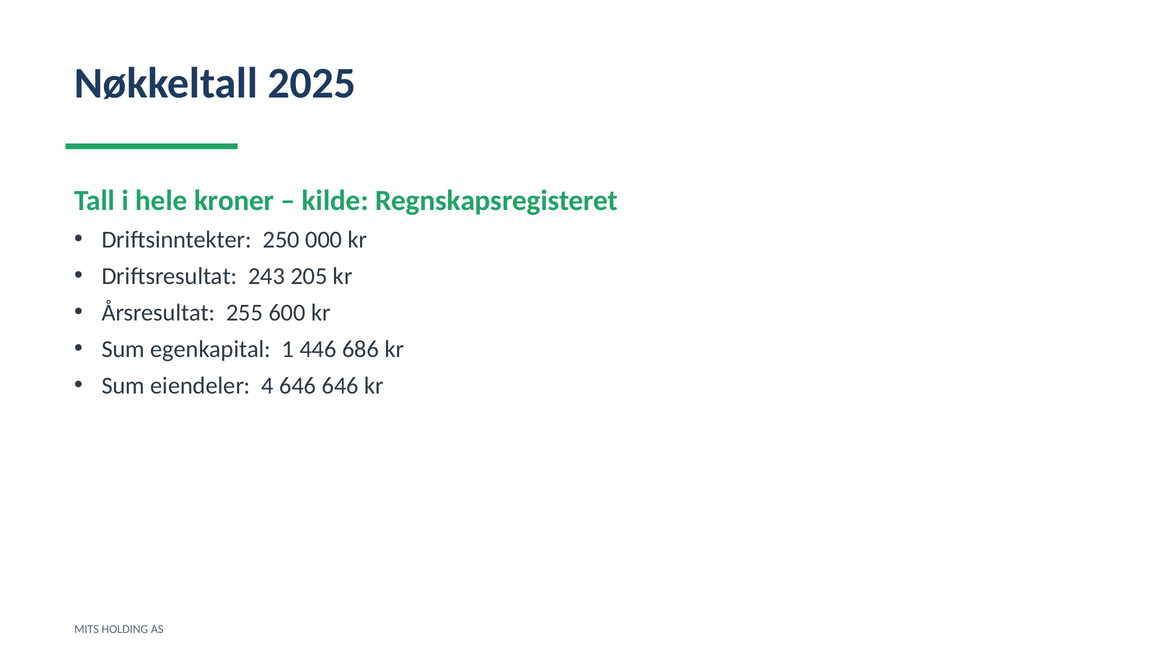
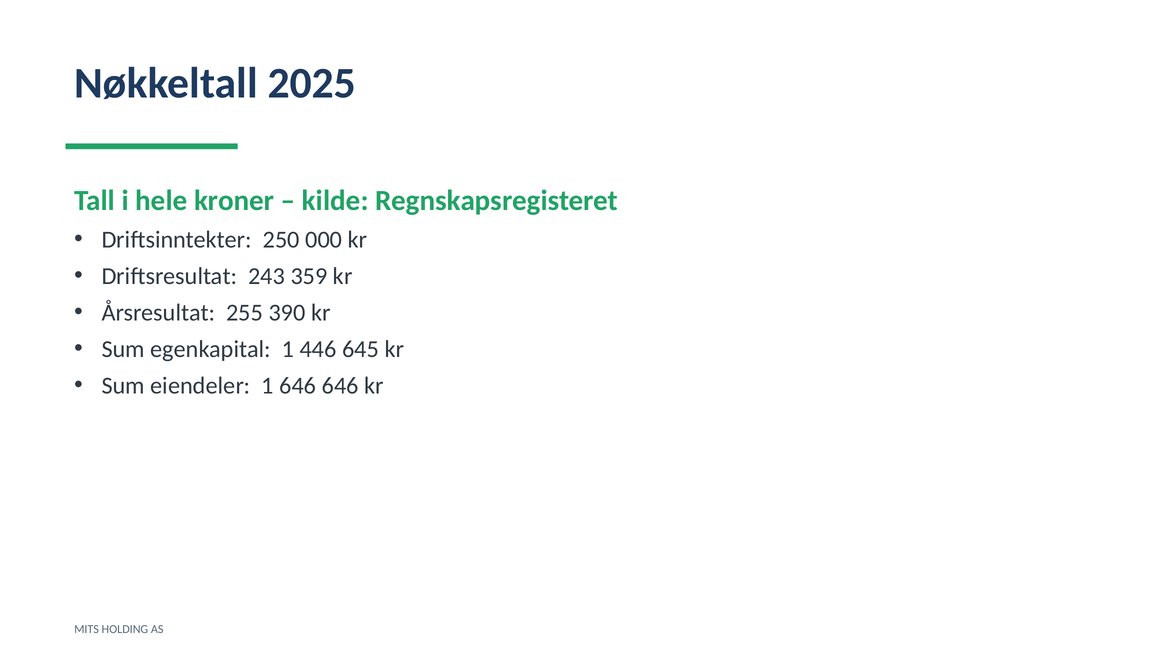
205: 205 -> 359 (309, 276)
600: 600 -> 390 (287, 313)
686: 686 -> 645 (361, 349)
eiendeler 4: 4 -> 1 (268, 386)
